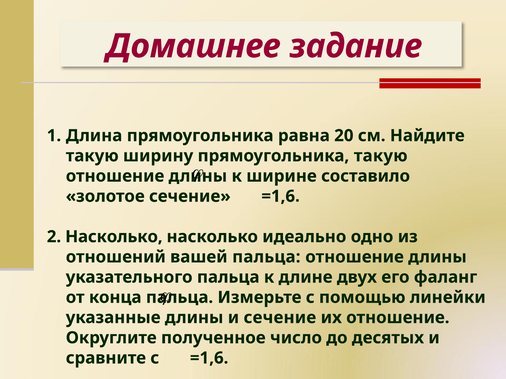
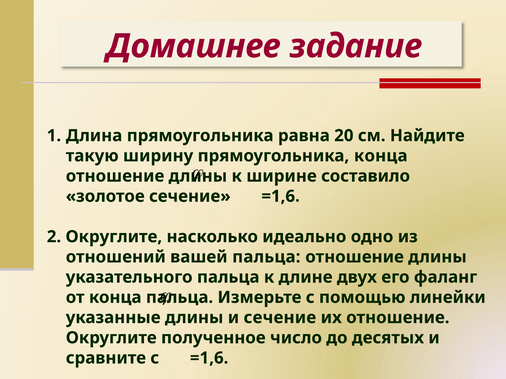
прямоугольника такую: такую -> конца (381, 156)
2 Насколько: Насколько -> Округлите (114, 237)
